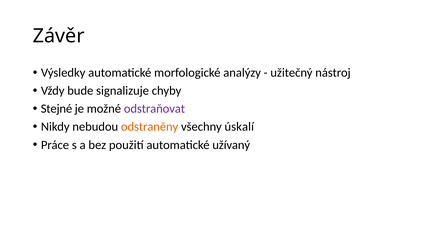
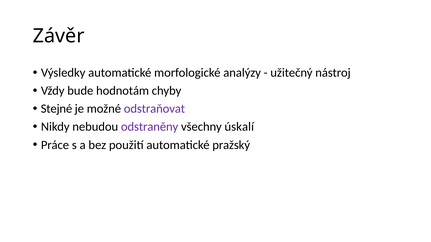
signalizuje: signalizuje -> hodnotám (123, 91)
odstraněny colour: orange -> purple (150, 127)
užívaný: užívaný -> pražský (231, 145)
